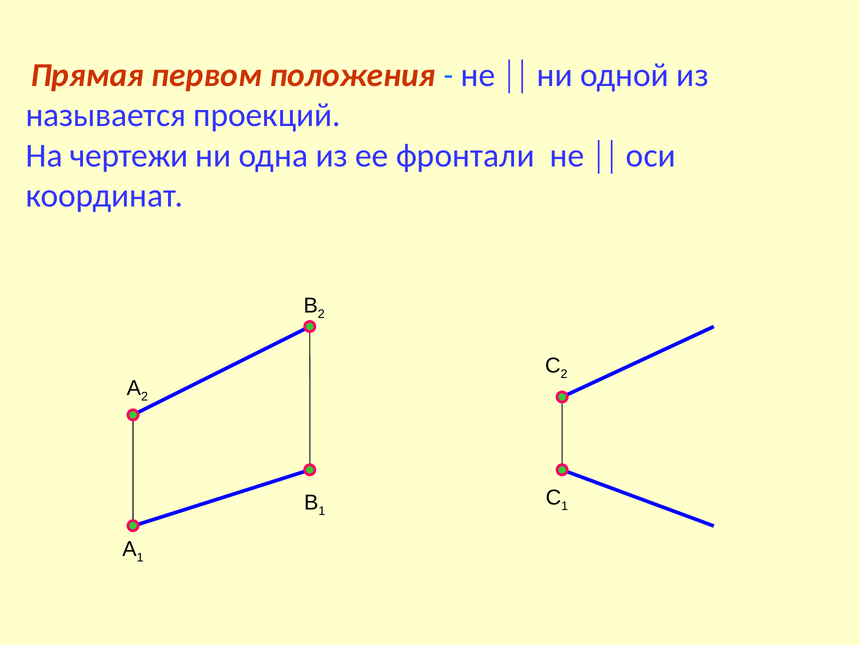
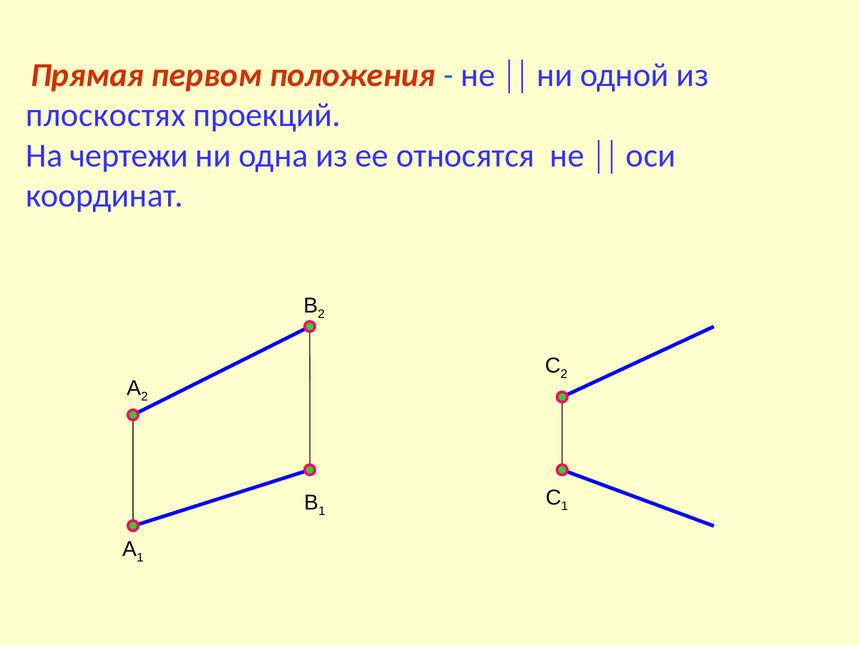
называется: называется -> плоскостях (106, 115)
фронтали: фронтали -> относятся (465, 156)
